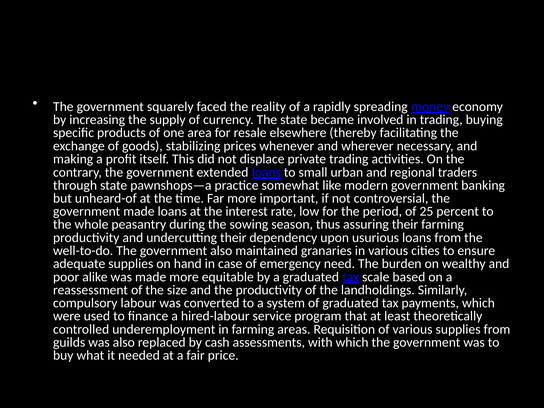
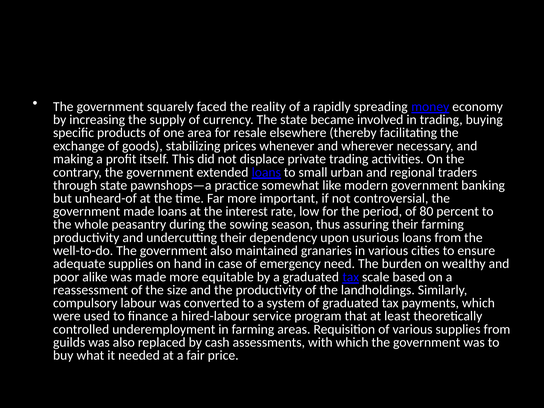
25: 25 -> 80 (426, 211)
